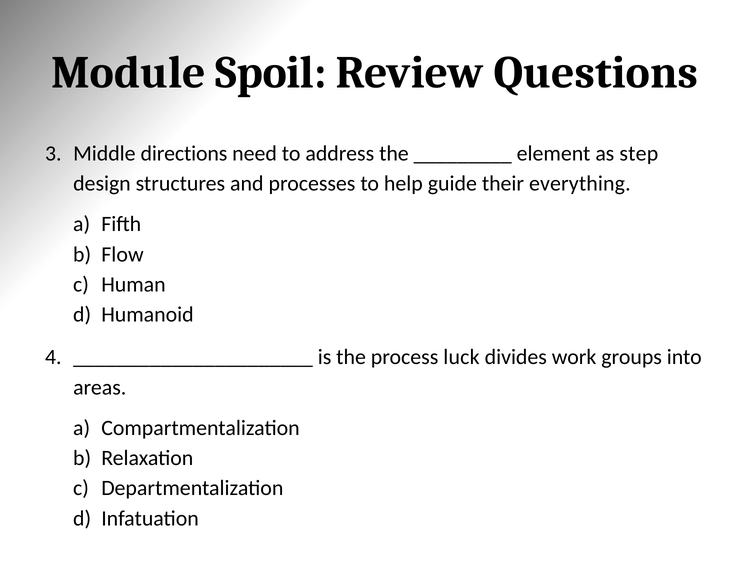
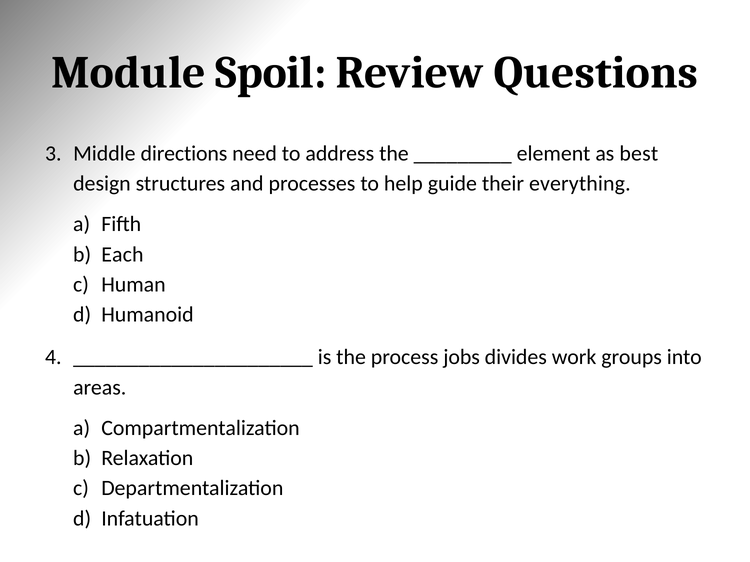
step: step -> best (639, 154)
Flow: Flow -> Each (122, 255)
luck: luck -> jobs (462, 358)
